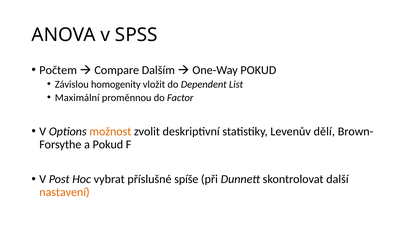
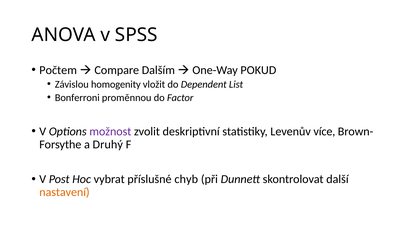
Maximální: Maximální -> Bonferroni (77, 98)
možnost colour: orange -> purple (110, 131)
dělí: dělí -> více (324, 131)
a Pokud: Pokud -> Druhý (108, 144)
spíše: spíše -> chyb (186, 179)
